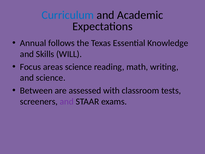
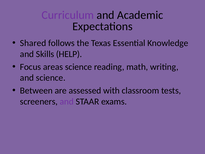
Curriculum colour: blue -> purple (68, 15)
Annual: Annual -> Shared (33, 43)
WILL: WILL -> HELP (69, 54)
